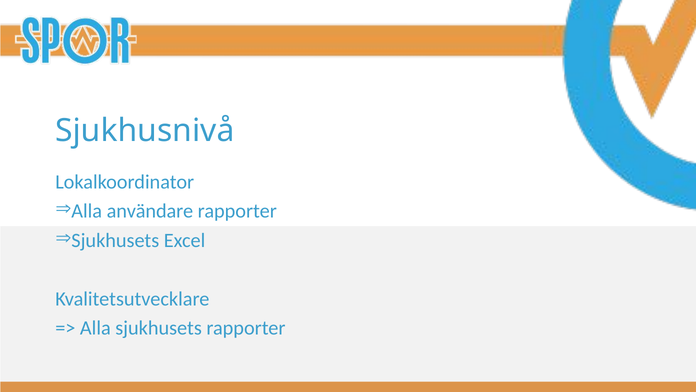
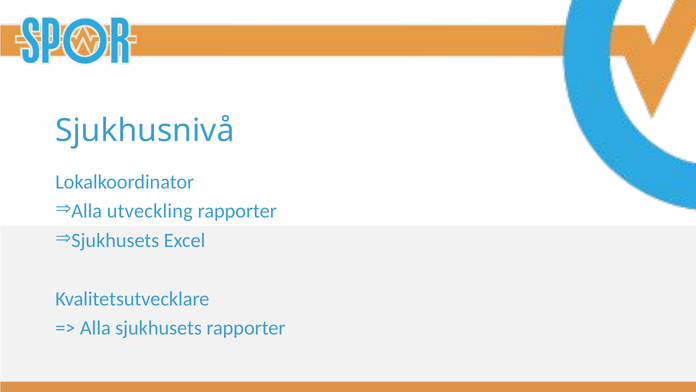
användare: användare -> utveckling (150, 211)
